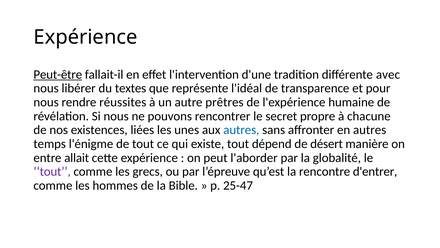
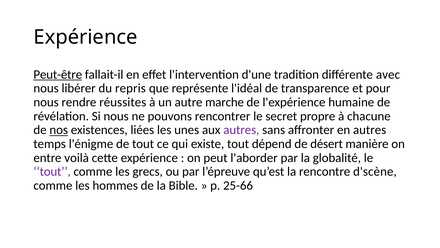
textes: textes -> repris (130, 88)
prêtres: prêtres -> marche (225, 102)
nos underline: none -> present (59, 130)
autres colour: blue -> purple (241, 130)
allait: allait -> voilà (77, 158)
d'entrer: d'entrer -> d'scène (375, 171)
25-47: 25-47 -> 25-66 (238, 185)
